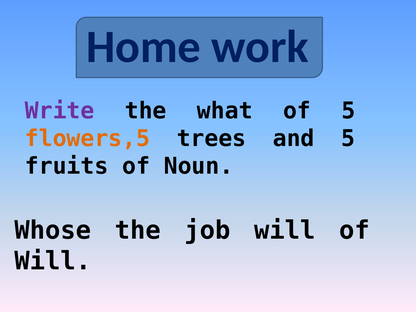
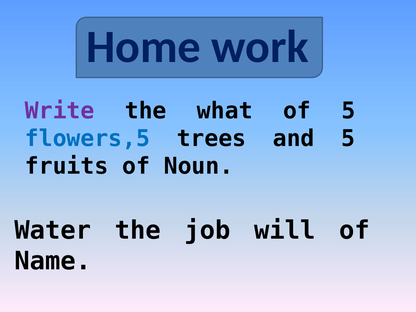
flowers,5 colour: orange -> blue (87, 138)
Whose: Whose -> Water (53, 231)
Will: Will -> Name (53, 261)
